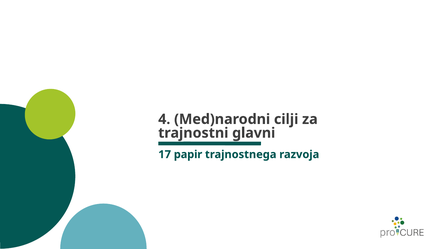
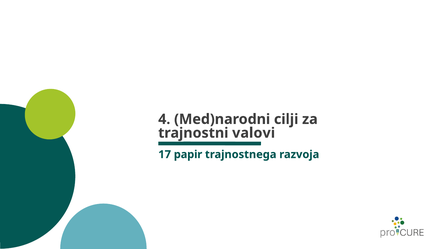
glavni: glavni -> valovi (254, 133)
